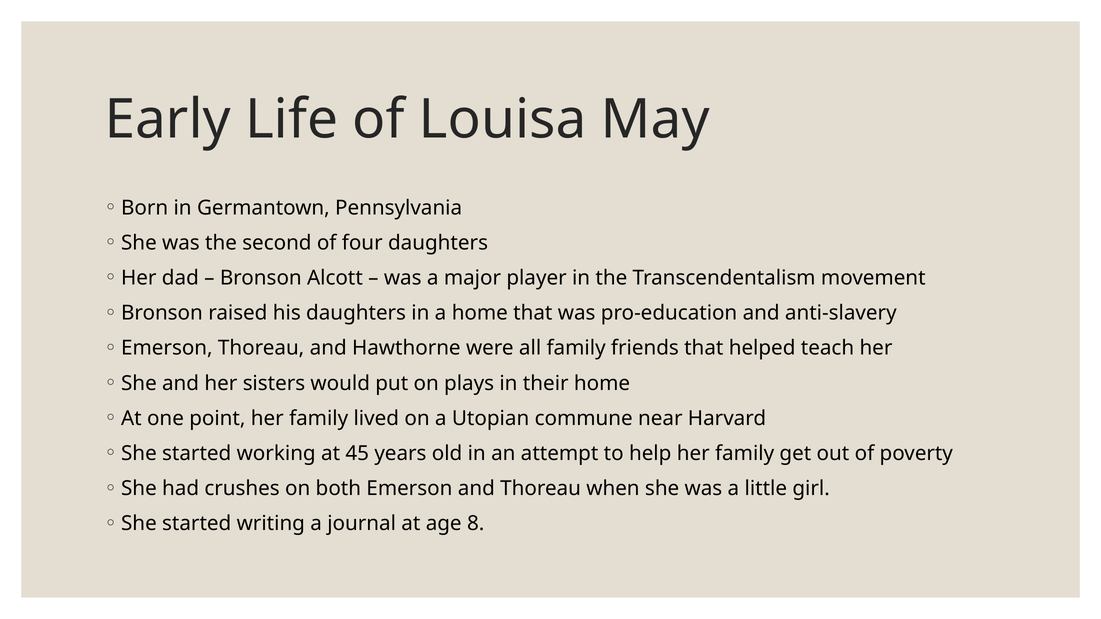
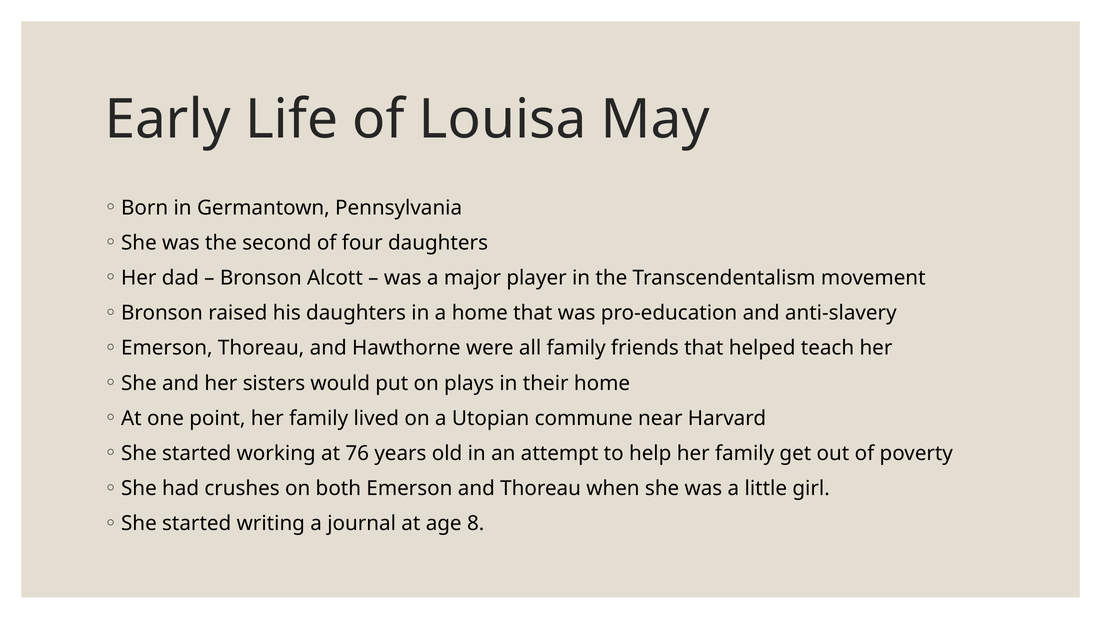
45: 45 -> 76 (357, 454)
